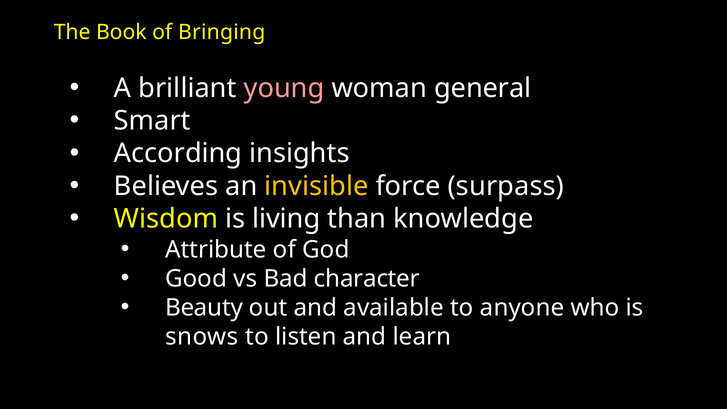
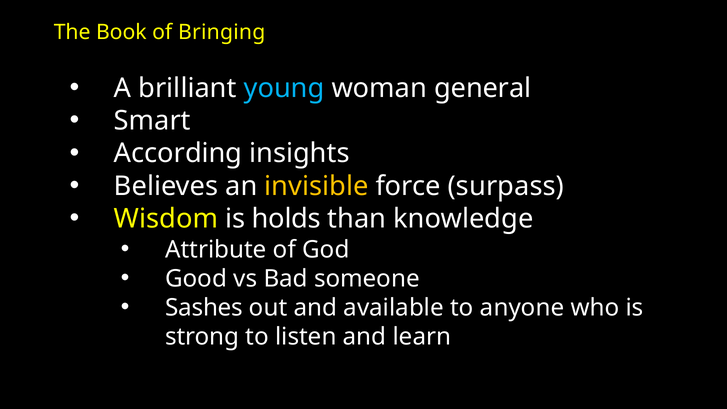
young colour: pink -> light blue (284, 88)
living: living -> holds (286, 219)
character: character -> someone (367, 279)
Beauty: Beauty -> Sashes (204, 308)
snows: snows -> strong (202, 337)
